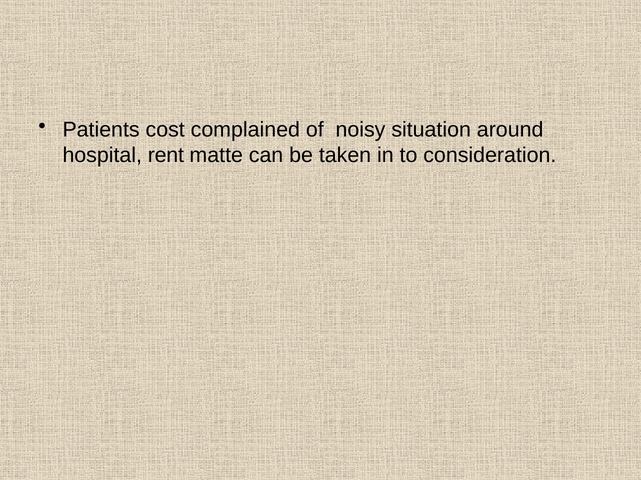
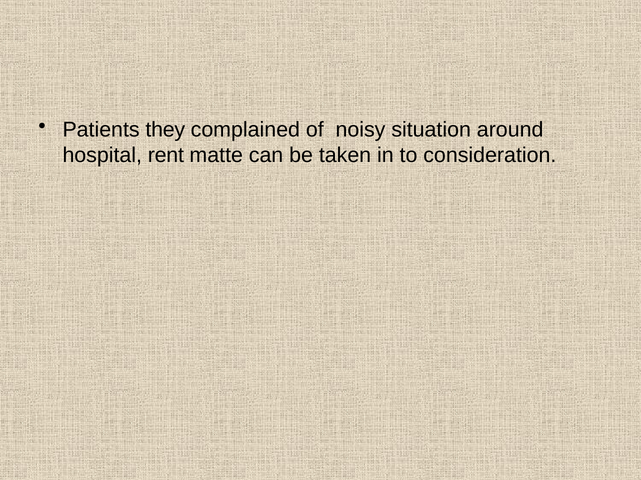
cost: cost -> they (165, 130)
